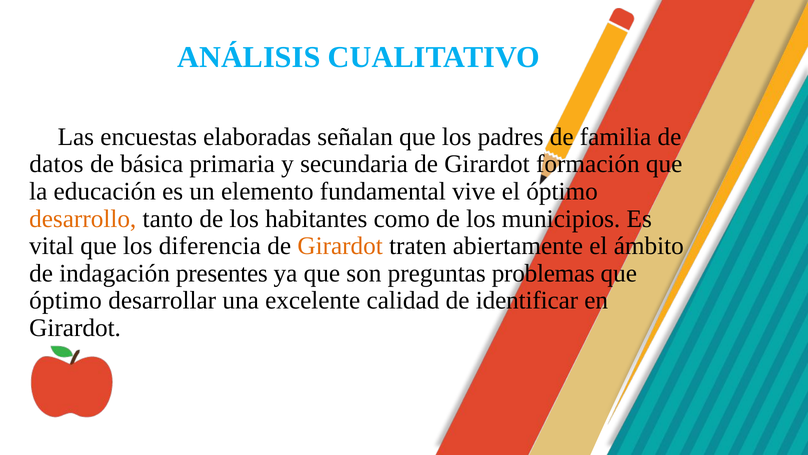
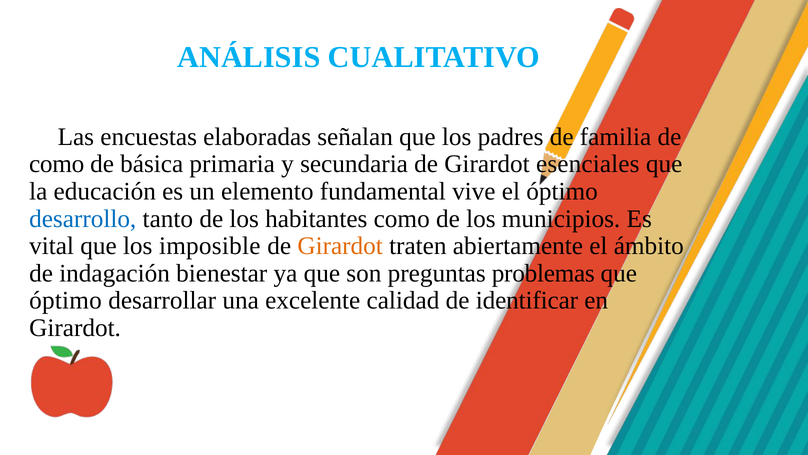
datos: datos -> como (57, 164)
formación: formación -> esenciales (588, 164)
desarrollo colour: orange -> blue (83, 219)
diferencia: diferencia -> imposible (210, 246)
presentes: presentes -> bienestar (222, 273)
